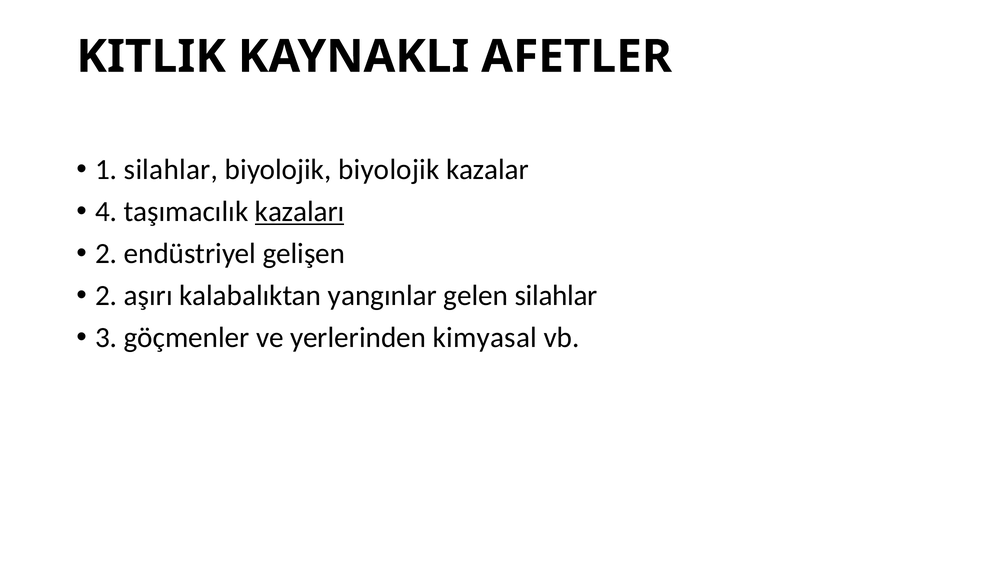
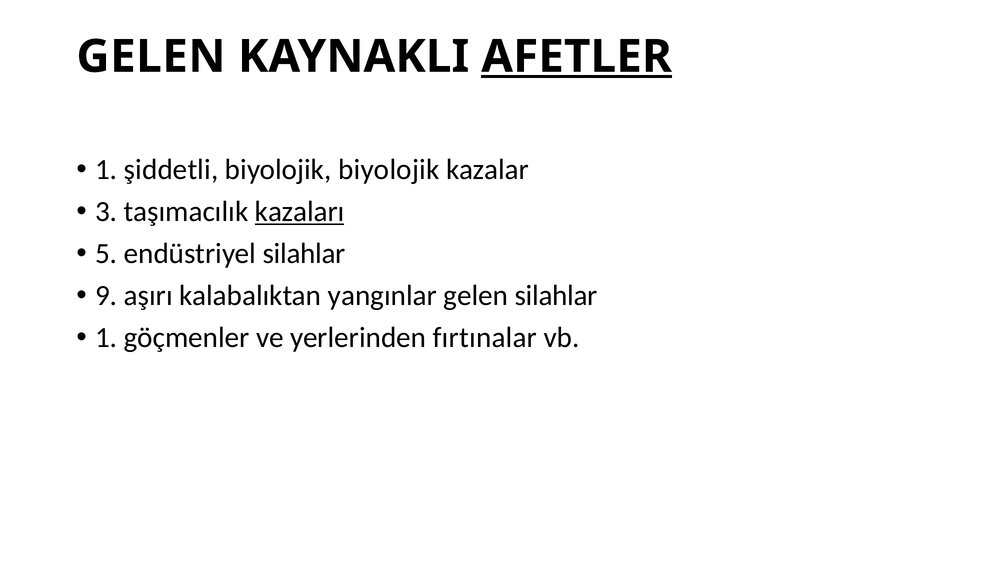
KITLIK: KITLIK -> GELEN (151, 57)
AFETLER underline: none -> present (577, 57)
1 silahlar: silahlar -> şiddetli (171, 169)
4: 4 -> 3 (106, 211)
2: 2 -> 5 (106, 253)
endüstriyel gelişen: gelişen -> silahlar (304, 253)
2: 2 -> 9 (106, 295)
3: 3 -> 1 (106, 337)
kimyasal: kimyasal -> fırtınalar (485, 337)
